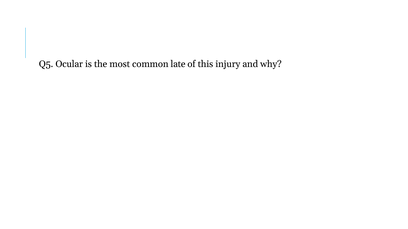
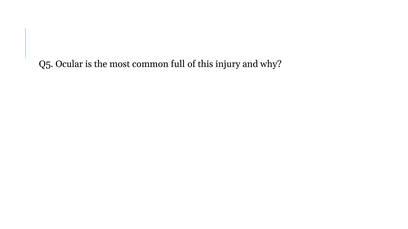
late: late -> full (178, 64)
